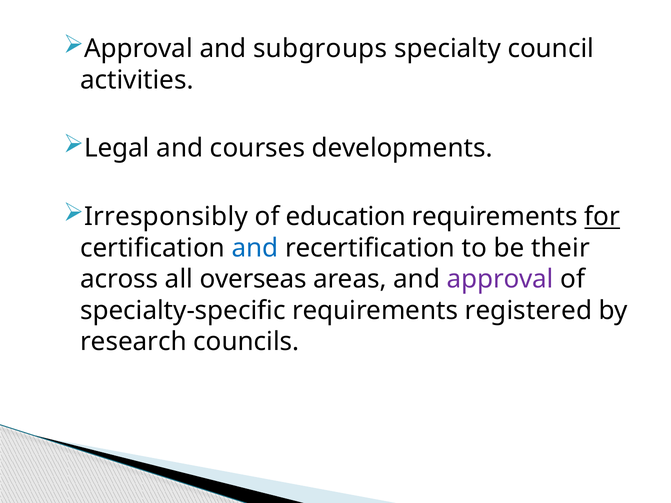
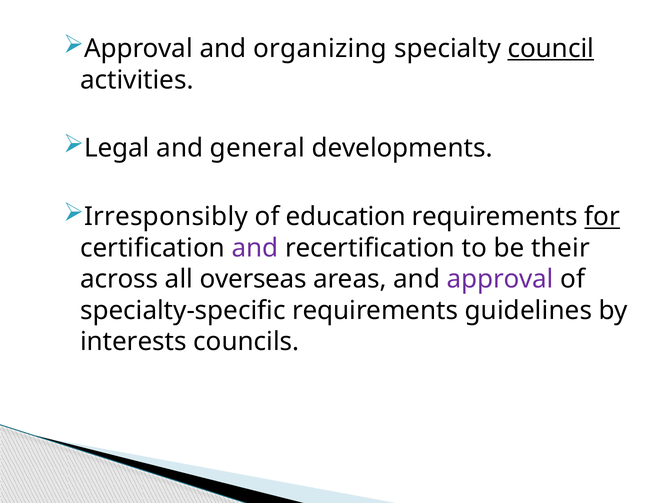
subgroups: subgroups -> organizing (320, 49)
council underline: none -> present (551, 49)
courses: courses -> general (257, 148)
and colour: blue -> purple (255, 248)
registered: registered -> guidelines (528, 311)
research: research -> interests (133, 342)
